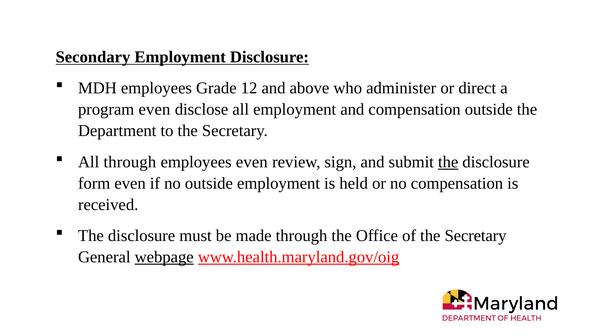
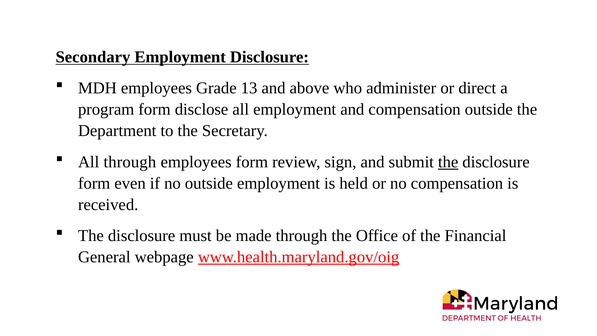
12: 12 -> 13 (249, 88)
program even: even -> form (155, 109)
employees even: even -> form (252, 162)
of the Secretary: Secretary -> Financial (475, 236)
webpage underline: present -> none (164, 257)
